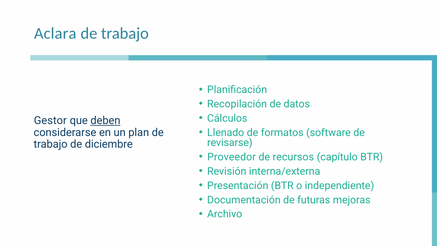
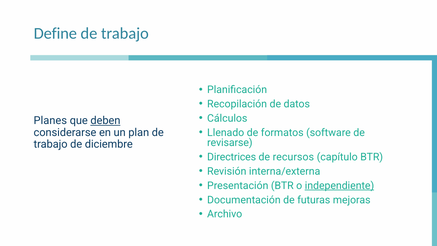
Aclara: Aclara -> Define (55, 33)
Gestor: Gestor -> Planes (50, 121)
Proveedor: Proveedor -> Directrices (232, 157)
independiente underline: none -> present (339, 185)
